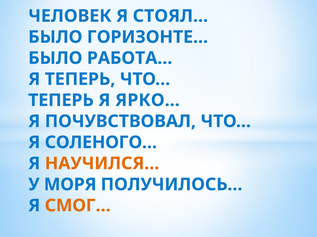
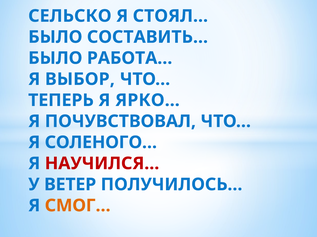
ЧЕЛОВЕК: ЧЕЛОВЕК -> СЕЛЬСКО (70, 16)
ГОРИЗОНТЕ…: ГОРИЗОНТЕ… -> СОСТАВИТЬ… (147, 37)
Я ТЕПЕРЬ: ТЕПЕРЬ -> ВЫБОР (80, 79)
НАУЧИЛСЯ… colour: orange -> red (102, 164)
МОРЯ: МОРЯ -> ВЕТЕР (70, 185)
